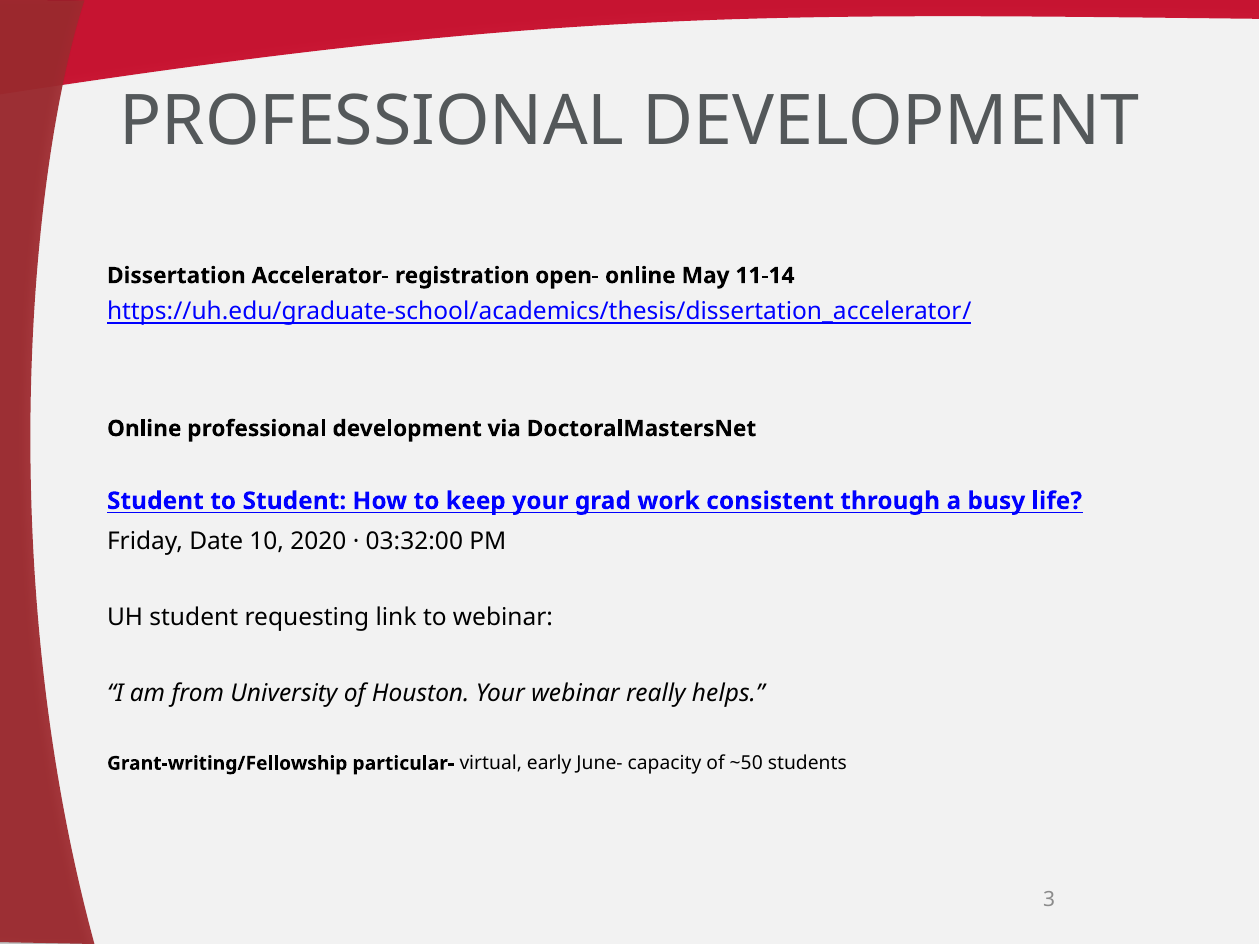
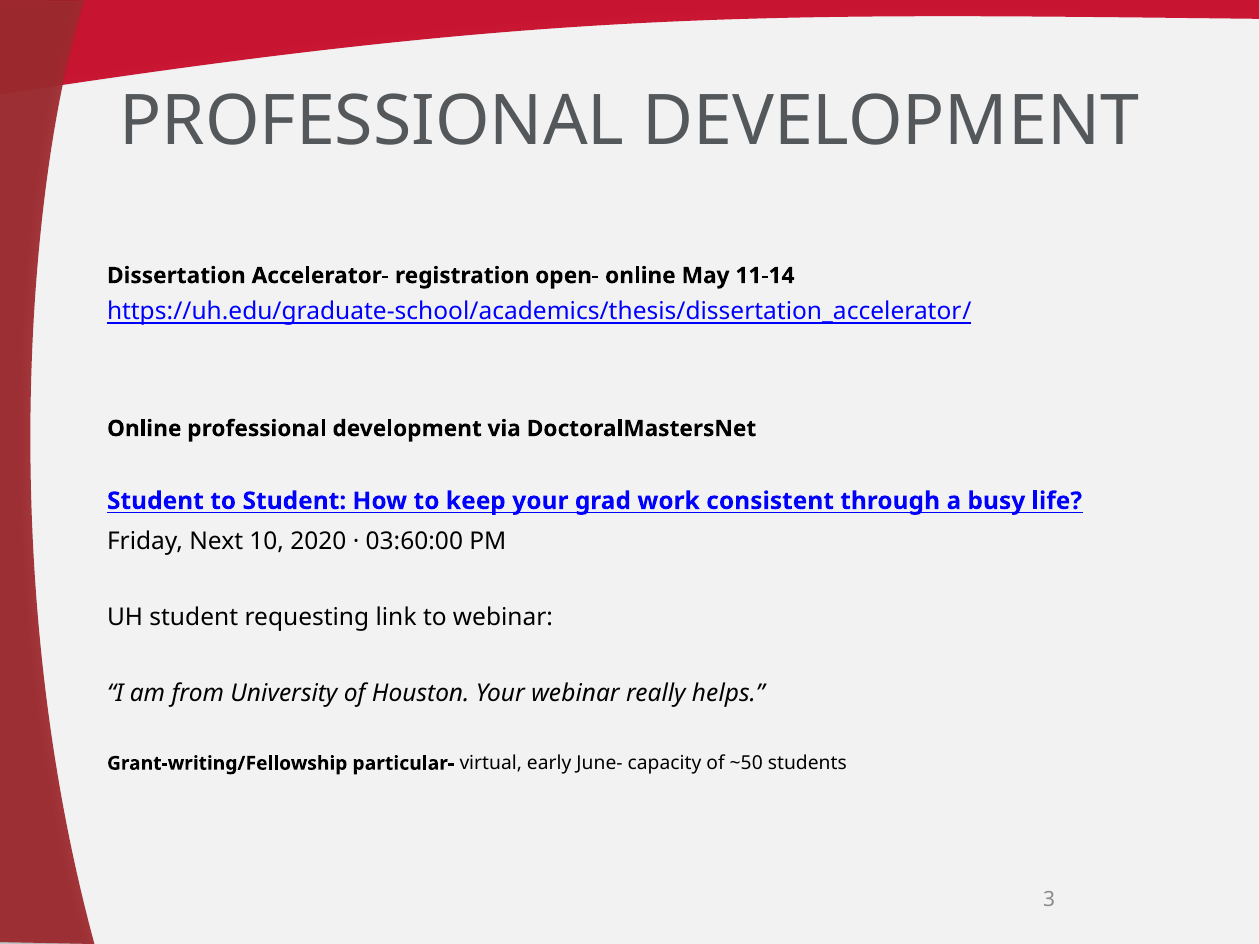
Date: Date -> Next (216, 541)
03:32:00: 03:32:00 -> 03:60:00 (414, 541)
